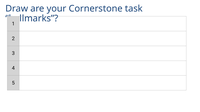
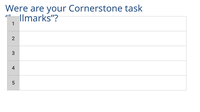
Draw: Draw -> Were (17, 9)
